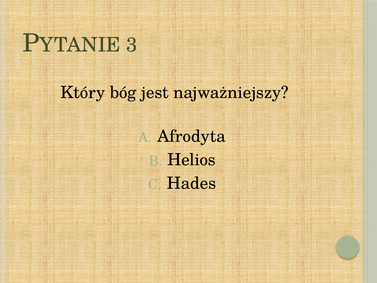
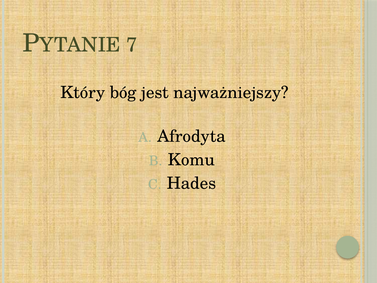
3: 3 -> 7 (132, 45)
Helios: Helios -> Komu (191, 160)
